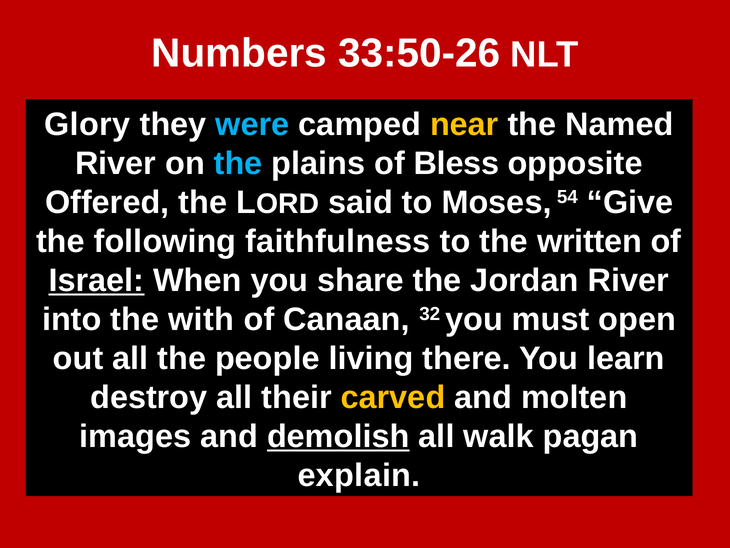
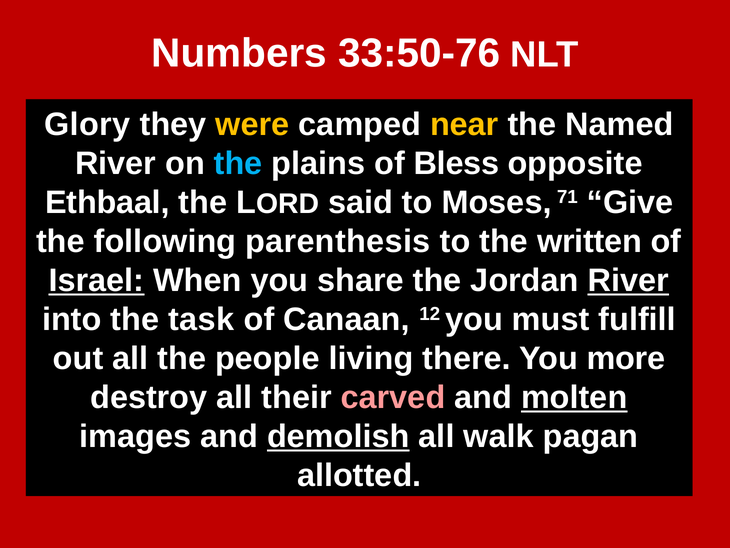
33:50-26: 33:50-26 -> 33:50-76 (419, 53)
were colour: light blue -> yellow (252, 124)
Offered: Offered -> Ethbaal (107, 202)
54: 54 -> 71 (567, 197)
faithfulness: faithfulness -> parenthesis (338, 241)
River underline: none -> present (628, 280)
with: with -> task (201, 319)
32: 32 -> 12 (430, 314)
open: open -> fulfill (637, 319)
learn: learn -> more (626, 358)
carved colour: yellow -> pink (393, 397)
molten underline: none -> present (574, 397)
explain: explain -> allotted (359, 475)
